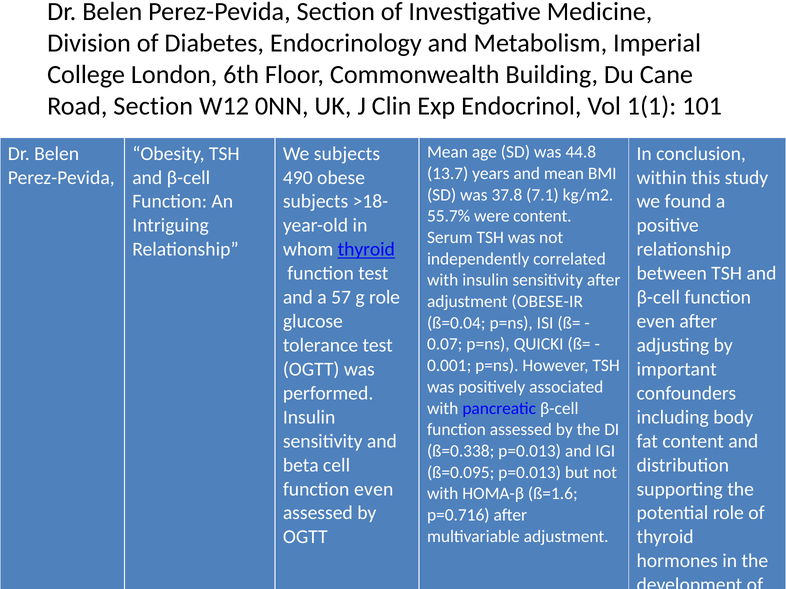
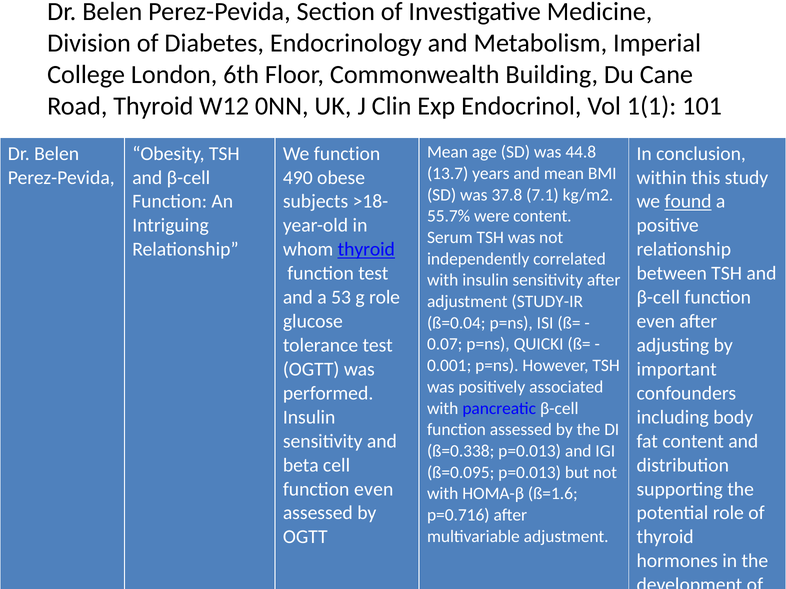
Road Section: Section -> Thyroid (153, 106)
We subjects: subjects -> function (347, 154)
found underline: none -> present (688, 202)
57: 57 -> 53 (341, 298)
OBESE-IR: OBESE-IR -> STUDY-IR (547, 302)
